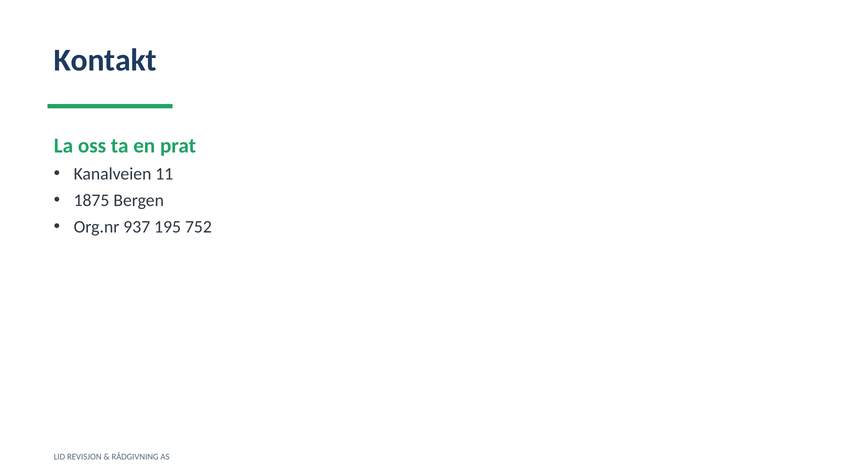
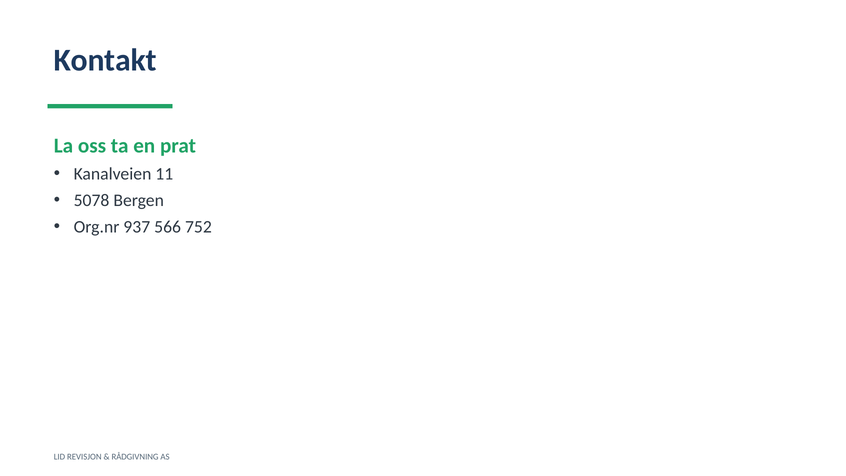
1875: 1875 -> 5078 (92, 200)
195: 195 -> 566 (168, 227)
